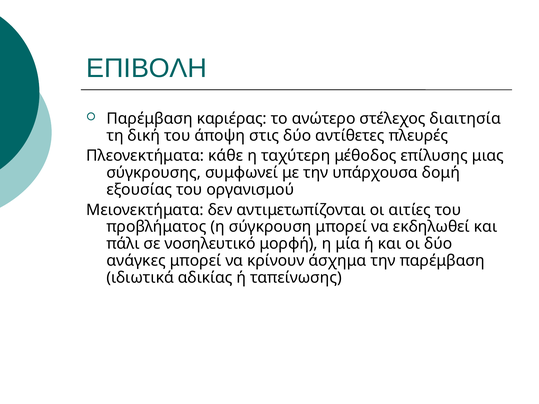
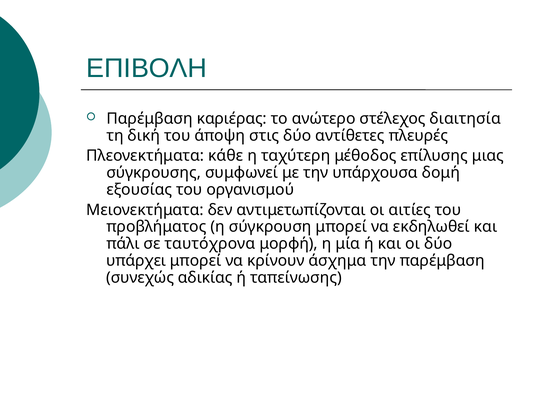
νοσηλευτικό: νοσηλευτικό -> ταυτόχρονα (210, 244)
ανάγκες: ανάγκες -> υπάρχει (136, 261)
ιδιωτικά: ιδιωτικά -> συνεχώς (140, 278)
